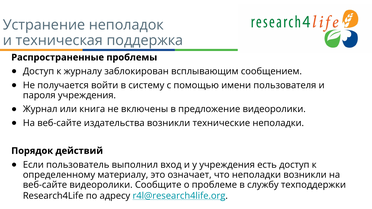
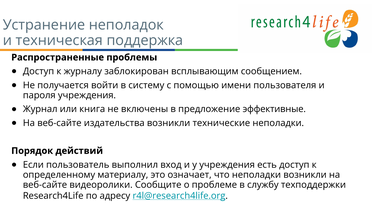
предложение видеоролики: видеоролики -> эффективные (274, 109)
